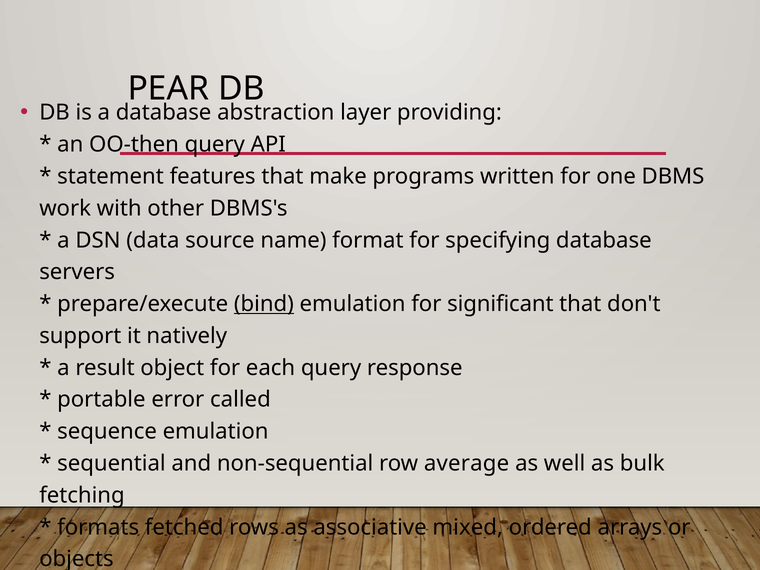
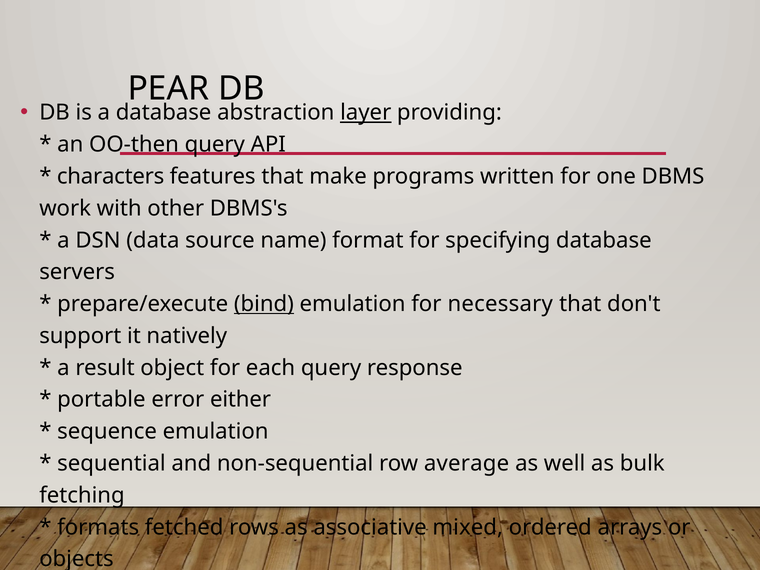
layer underline: none -> present (366, 113)
statement: statement -> characters (111, 176)
significant: significant -> necessary (500, 304)
called: called -> either (240, 400)
